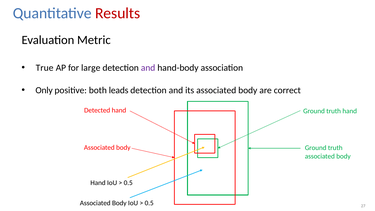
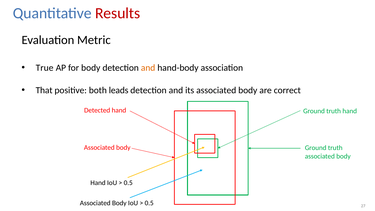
for large: large -> body (91, 68)
and colour: purple -> orange (148, 68)
Only: Only -> That (44, 90)
